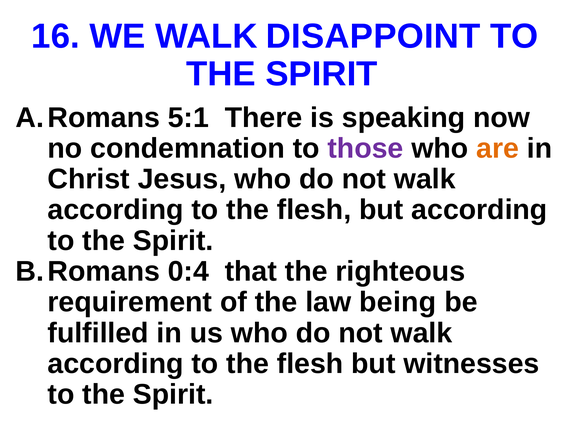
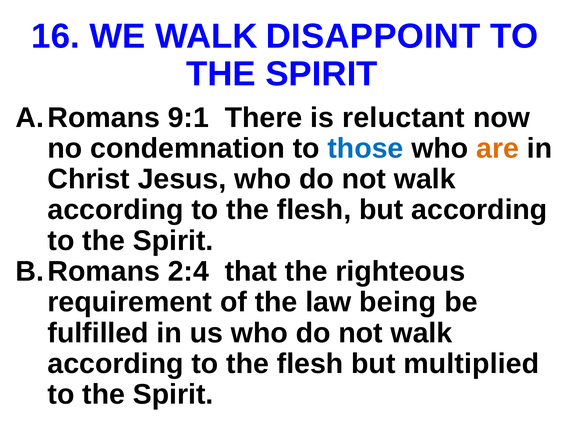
5:1: 5:1 -> 9:1 (188, 118)
speaking: speaking -> reluctant (403, 118)
those colour: purple -> blue (365, 149)
0:4: 0:4 -> 2:4 (188, 272)
witnesses: witnesses -> multiplied (471, 364)
